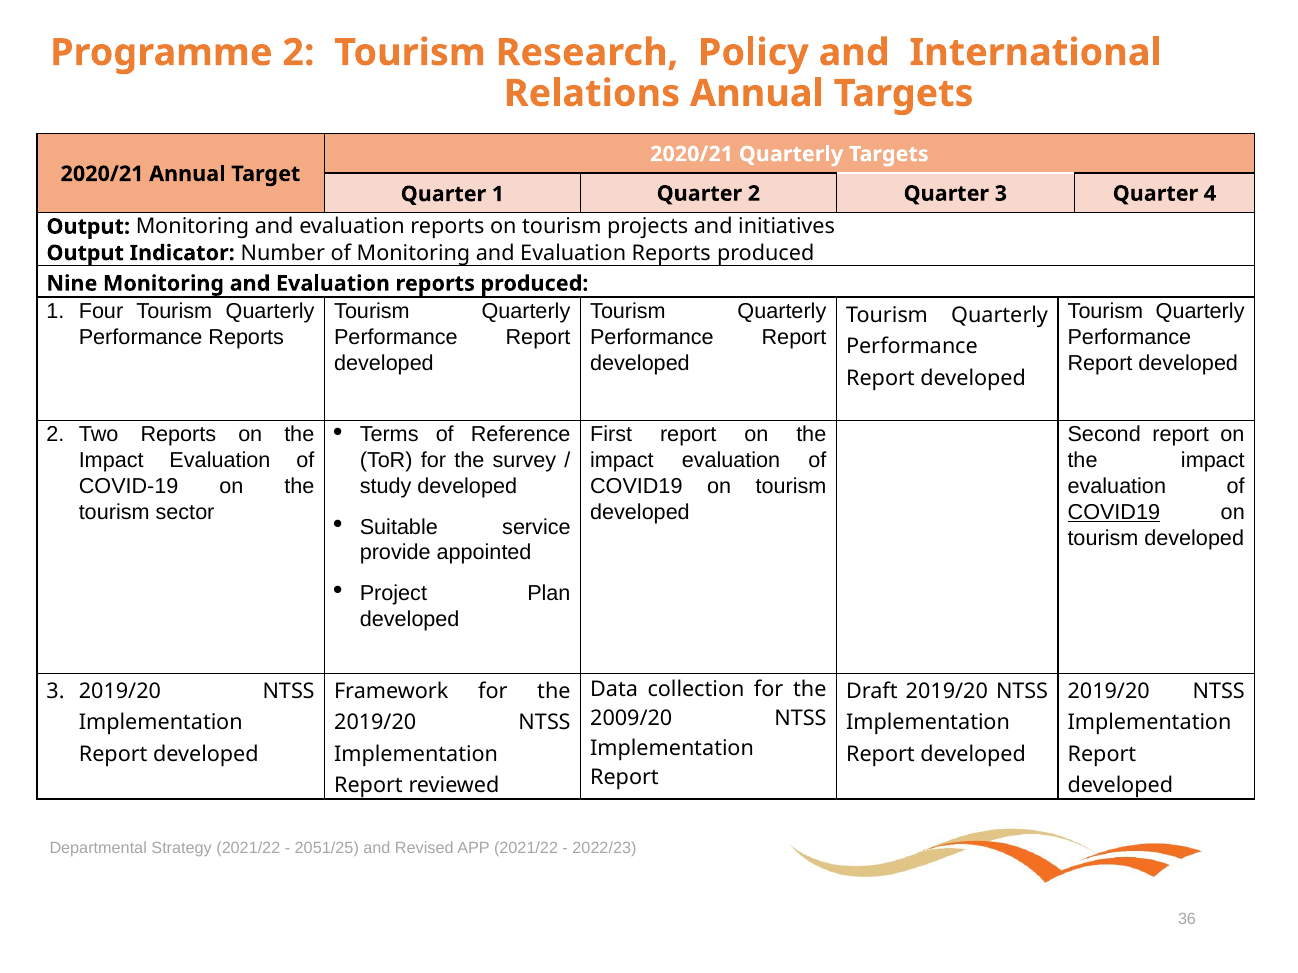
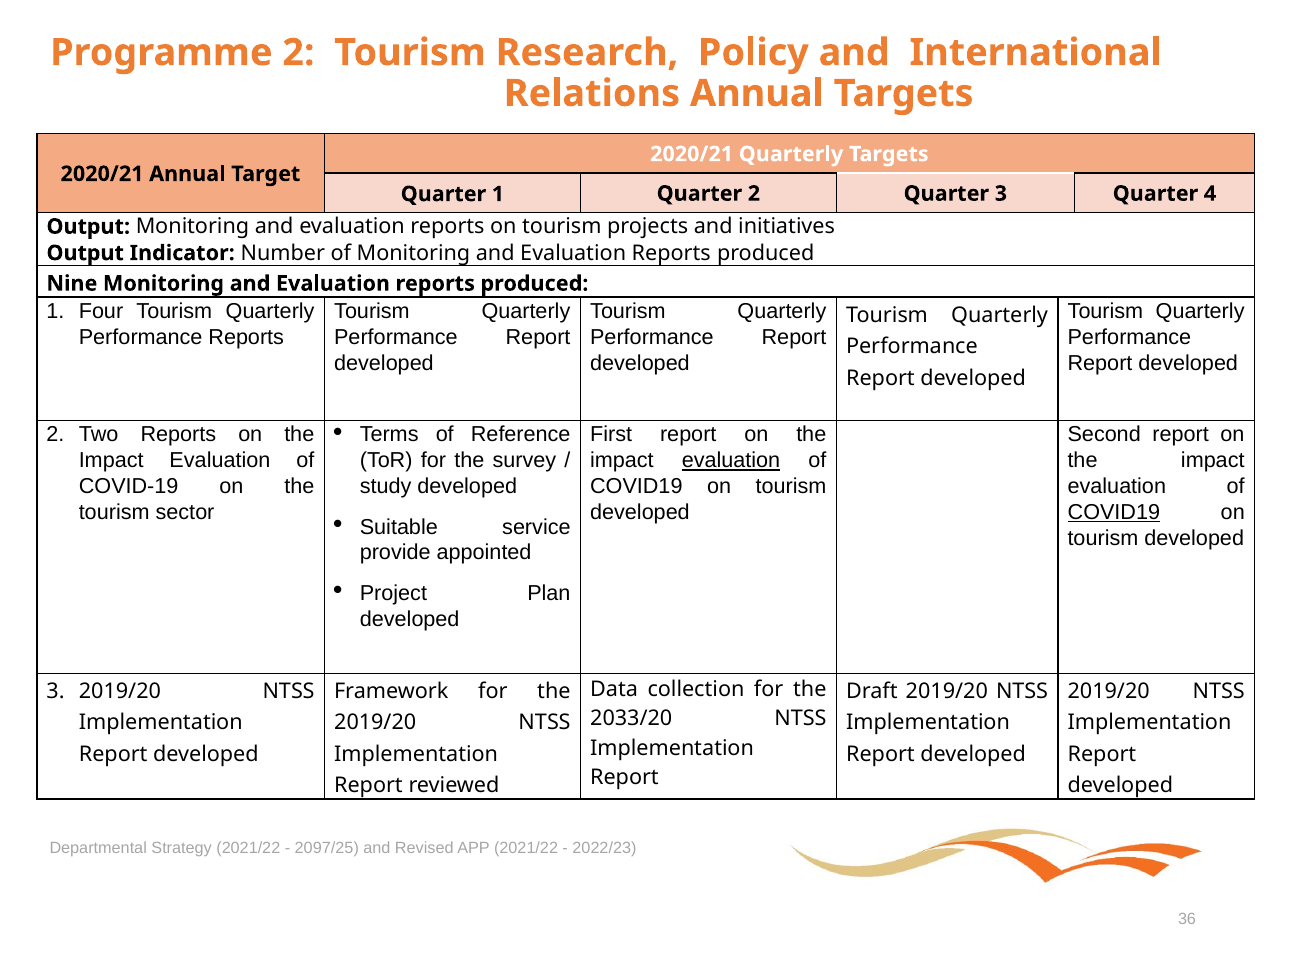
evaluation underline: none -> present (731, 461)
2009/20: 2009/20 -> 2033/20 (631, 719)
2051/25: 2051/25 -> 2097/25 (327, 848)
